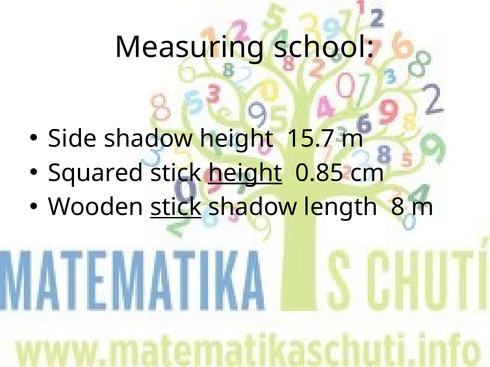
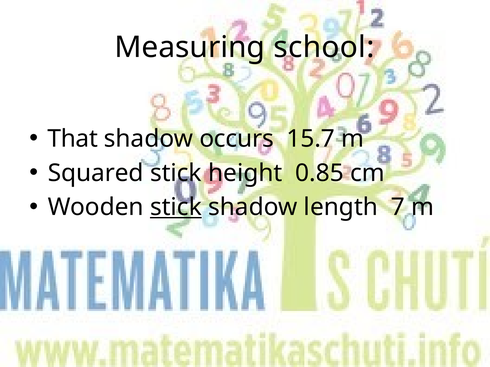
Side: Side -> That (73, 139)
shadow height: height -> occurs (237, 139)
height underline: present -> none (245, 173)
8: 8 -> 7 (398, 208)
